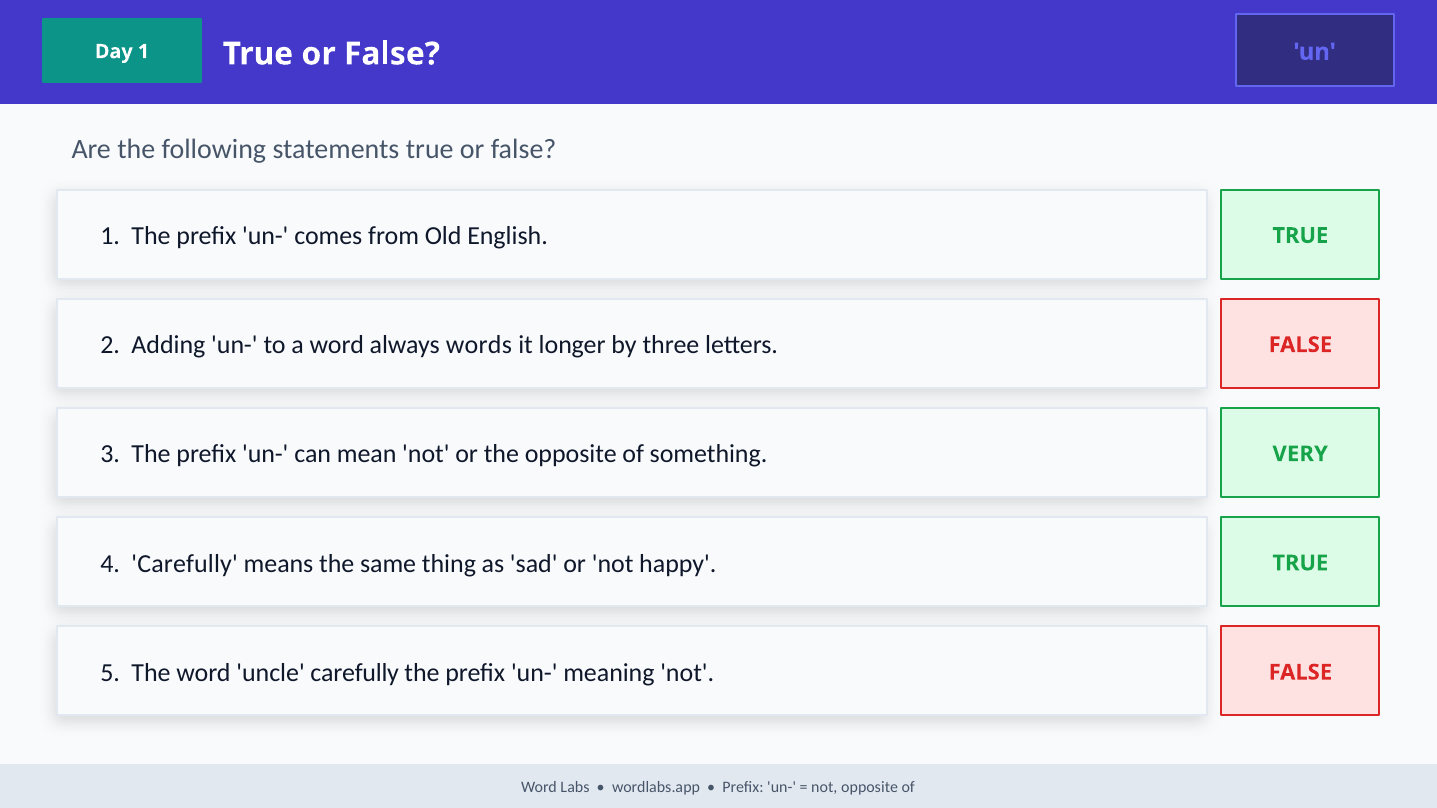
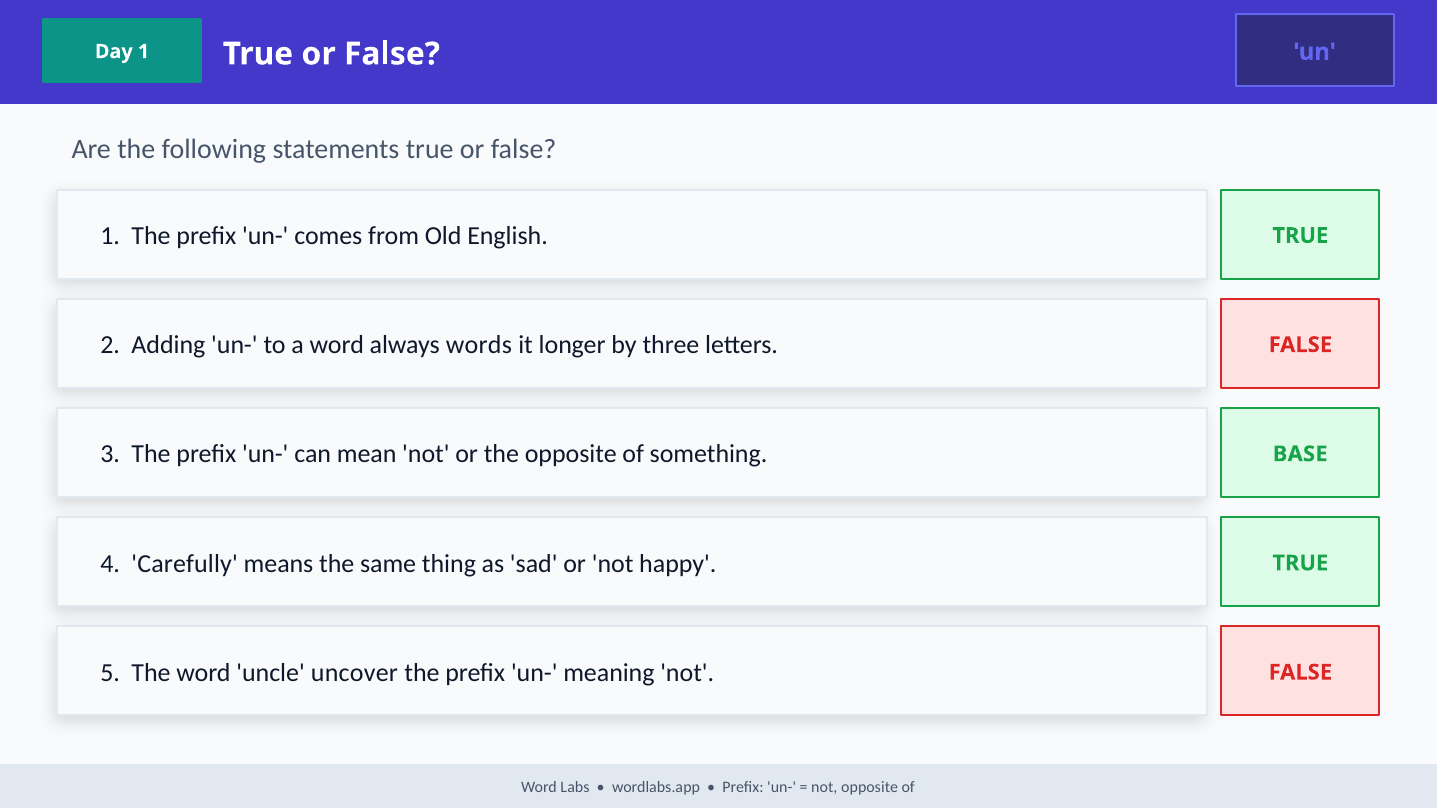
VERY: VERY -> BASE (1300, 454)
uncle carefully: carefully -> uncover (354, 673)
